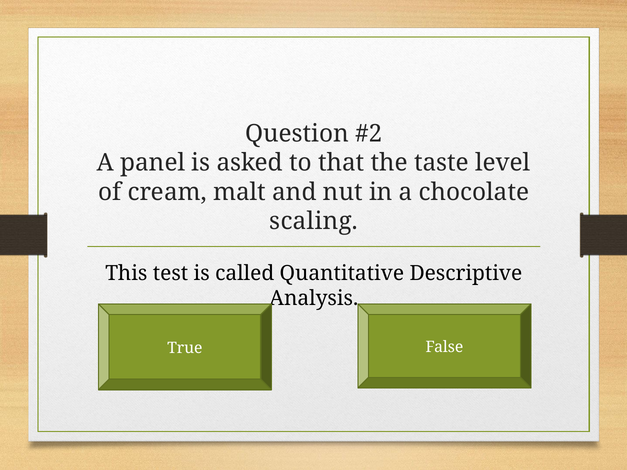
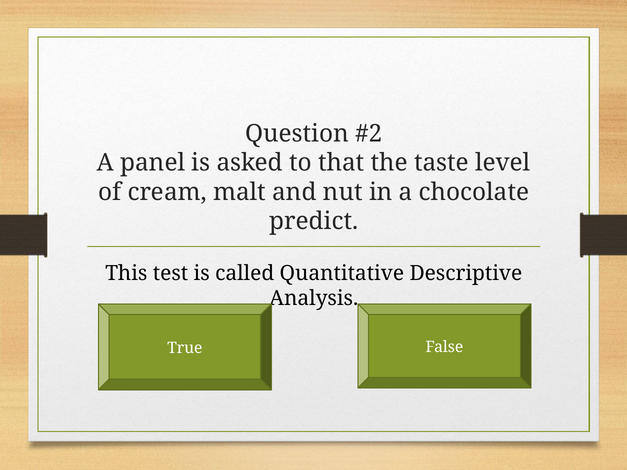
scaling: scaling -> predict (314, 221)
